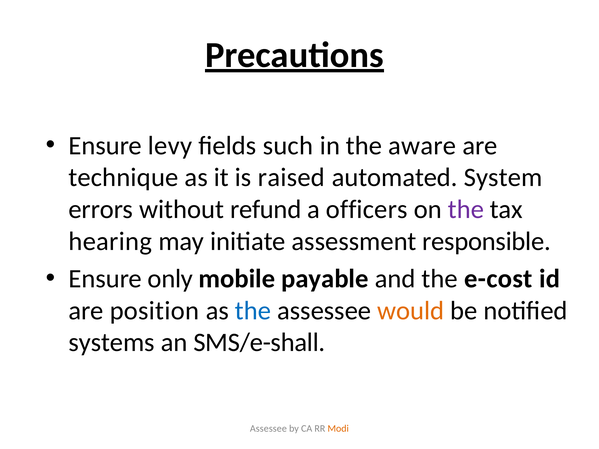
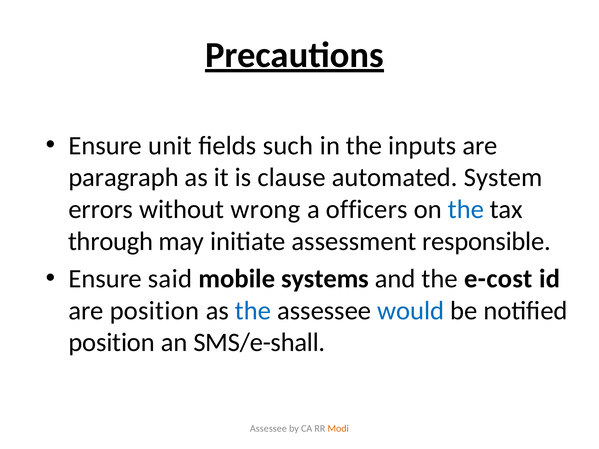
levy: levy -> unit (170, 146)
aware: aware -> inputs (422, 146)
technique: technique -> paragraph (124, 178)
raised: raised -> clause (291, 178)
refund: refund -> wrong (265, 210)
the colour: purple -> blue (466, 210)
hearing: hearing -> through (111, 241)
only: only -> said (170, 279)
payable: payable -> systems (325, 279)
would colour: orange -> blue (411, 311)
systems: systems -> position (112, 343)
